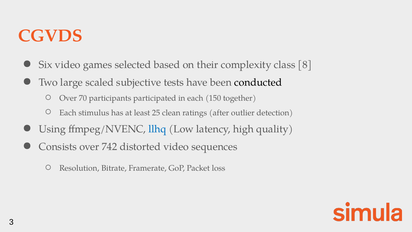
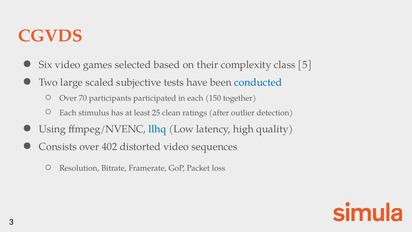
8: 8 -> 5 (305, 65)
conducted colour: black -> blue (258, 82)
742: 742 -> 402 (110, 147)
